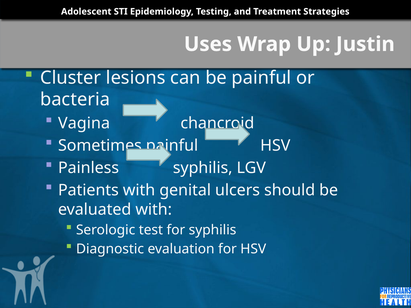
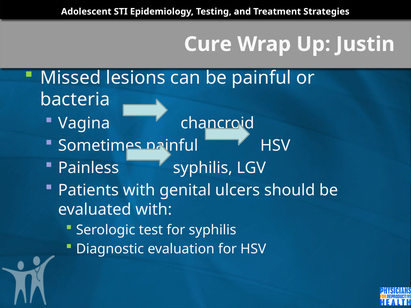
Uses: Uses -> Cure (208, 44)
Cluster: Cluster -> Missed (71, 78)
